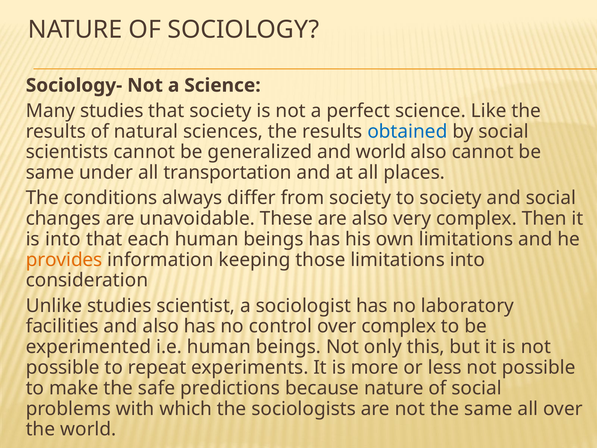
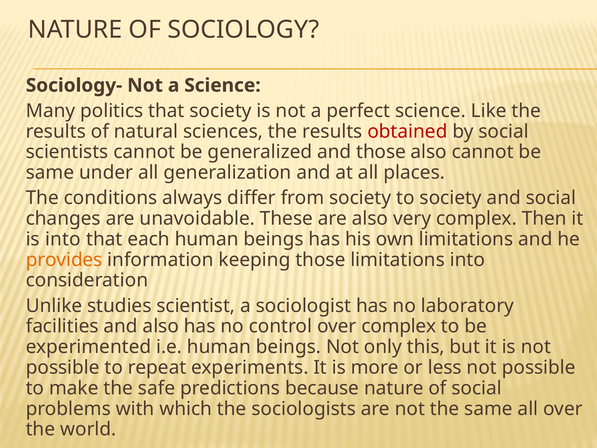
Many studies: studies -> politics (112, 111)
obtained colour: blue -> red (407, 131)
and world: world -> those (381, 152)
transportation: transportation -> generalization (227, 172)
